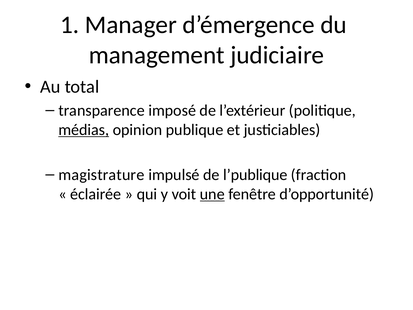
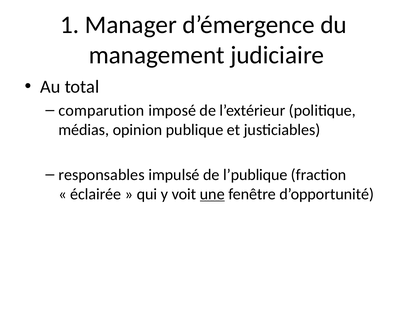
transparence: transparence -> comparution (101, 110)
médias underline: present -> none (84, 130)
magistrature: magistrature -> responsables (102, 175)
